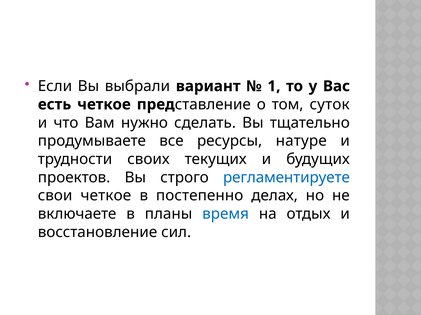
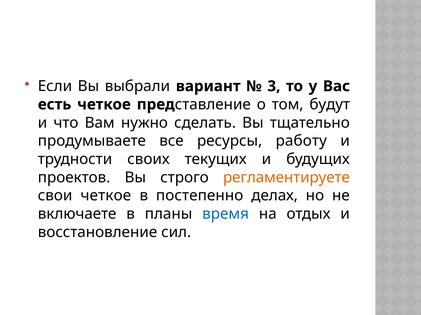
1: 1 -> 3 (274, 86)
суток: суток -> будут (330, 105)
натуре: натуре -> работу (301, 141)
регламентируете colour: blue -> orange (286, 178)
